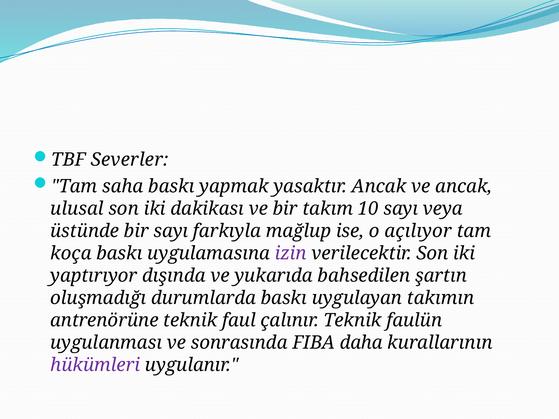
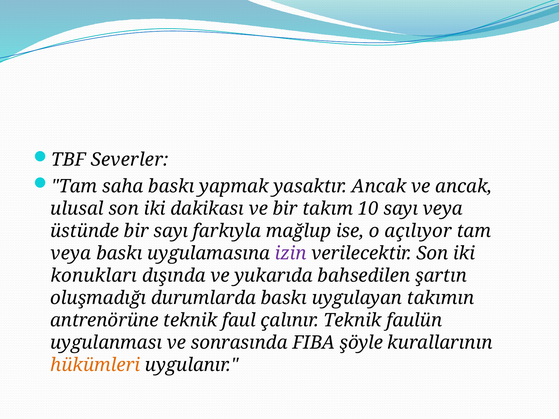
koça: koça -> veya (71, 253)
yaptırıyor: yaptırıyor -> konukları (94, 276)
daha: daha -> şöyle (361, 343)
hükümleri colour: purple -> orange (95, 365)
